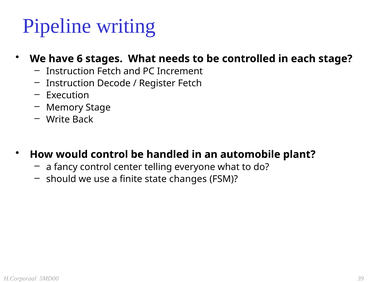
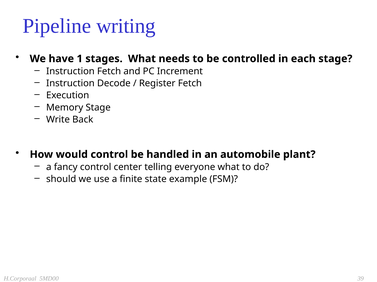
6: 6 -> 1 (80, 59)
changes: changes -> example (188, 180)
